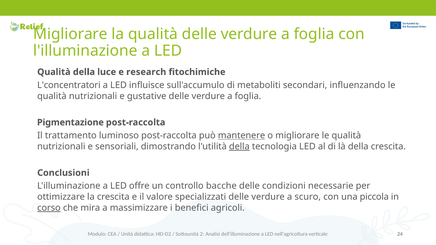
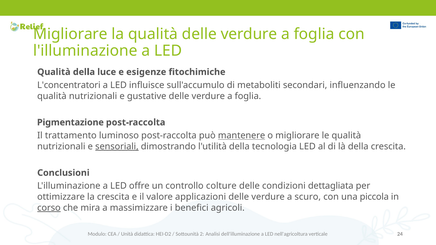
research: research -> esigenze (146, 72)
sensoriali underline: none -> present (117, 147)
della underline: present -> none (239, 147)
bacche: bacche -> colture (221, 186)
necessarie: necessarie -> dettagliata (331, 186)
specializzati: specializzati -> applicazioni (201, 197)
